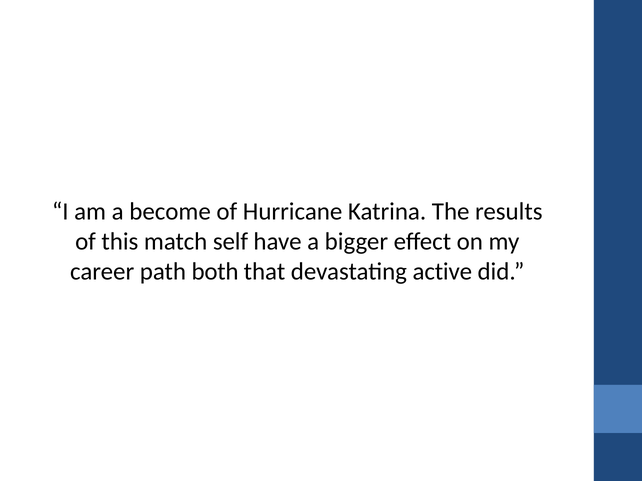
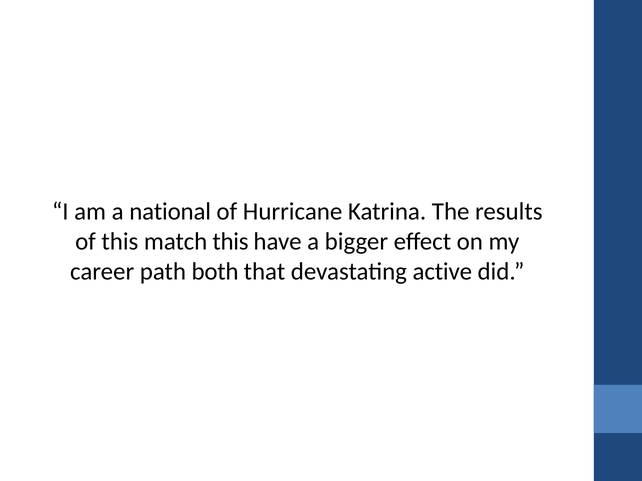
become: become -> national (170, 212)
match self: self -> this (231, 242)
